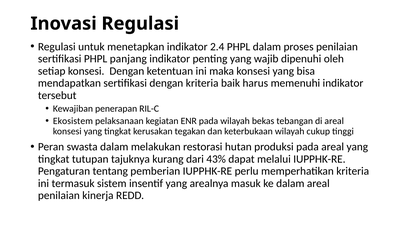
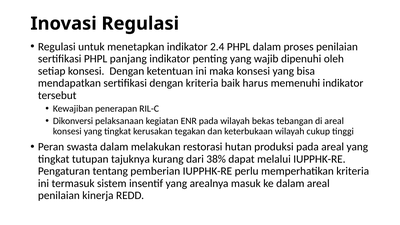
Ekosistem: Ekosistem -> Dikonversi (73, 121)
43%: 43% -> 38% (216, 159)
